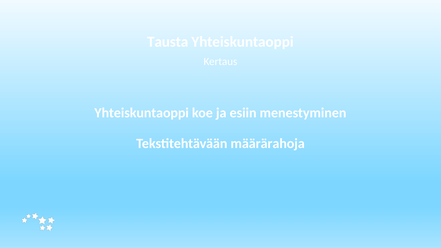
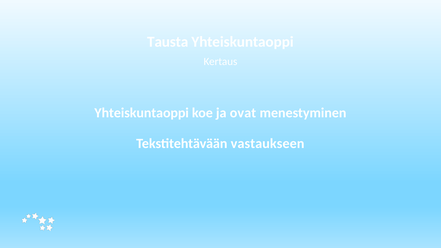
esiin: esiin -> ovat (243, 113)
määrärahoja: määrärahoja -> vastaukseen (268, 144)
